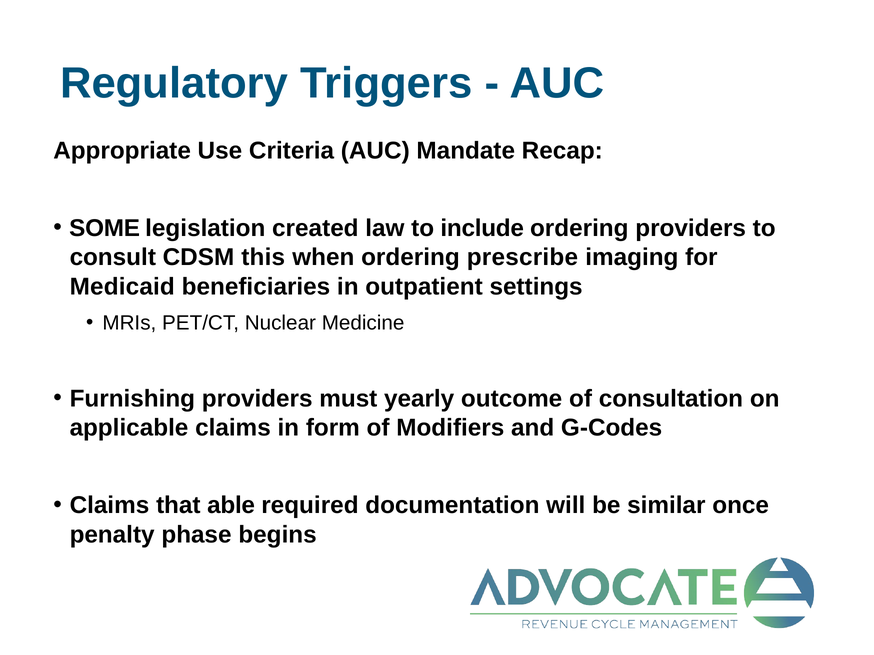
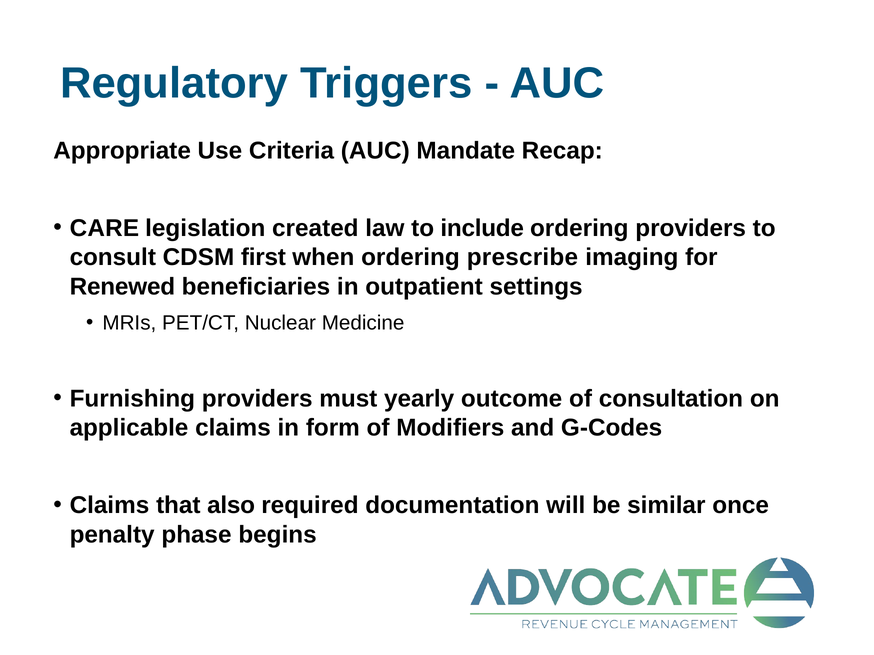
SOME: SOME -> CARE (104, 228)
this: this -> first (263, 258)
Medicaid: Medicaid -> Renewed (122, 287)
able: able -> also (231, 506)
